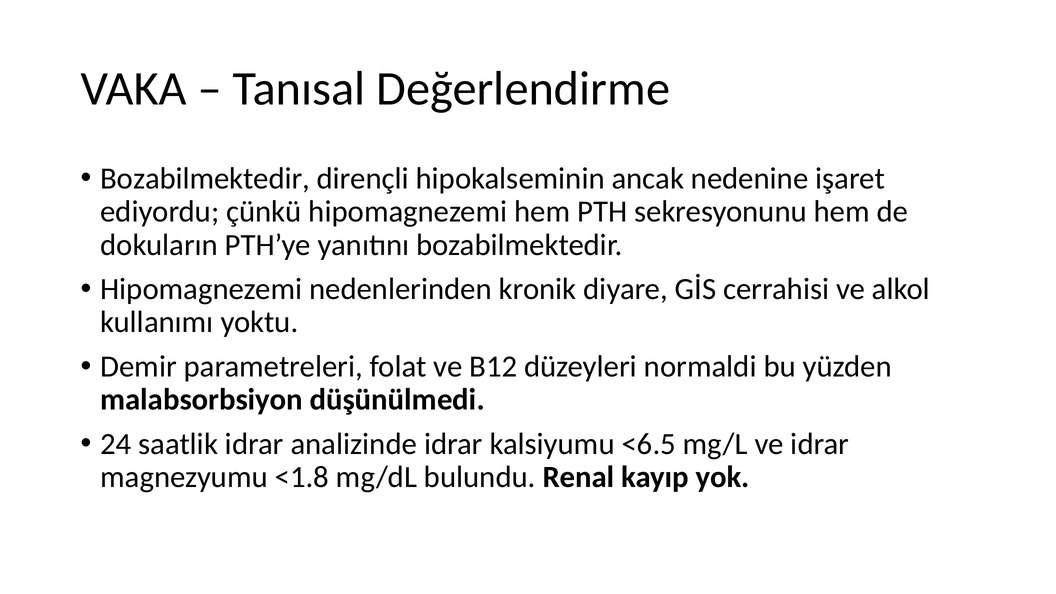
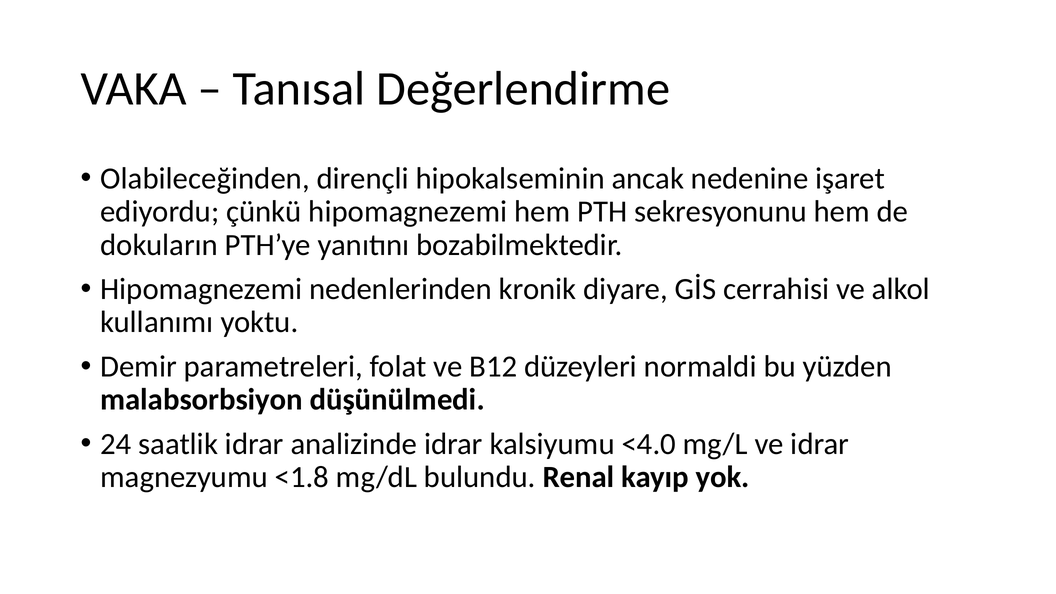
Bozabilmektedir: Bozabilmektedir -> Olabileceğinden (205, 178)
<6.5: <6.5 -> <4.0 (649, 444)
